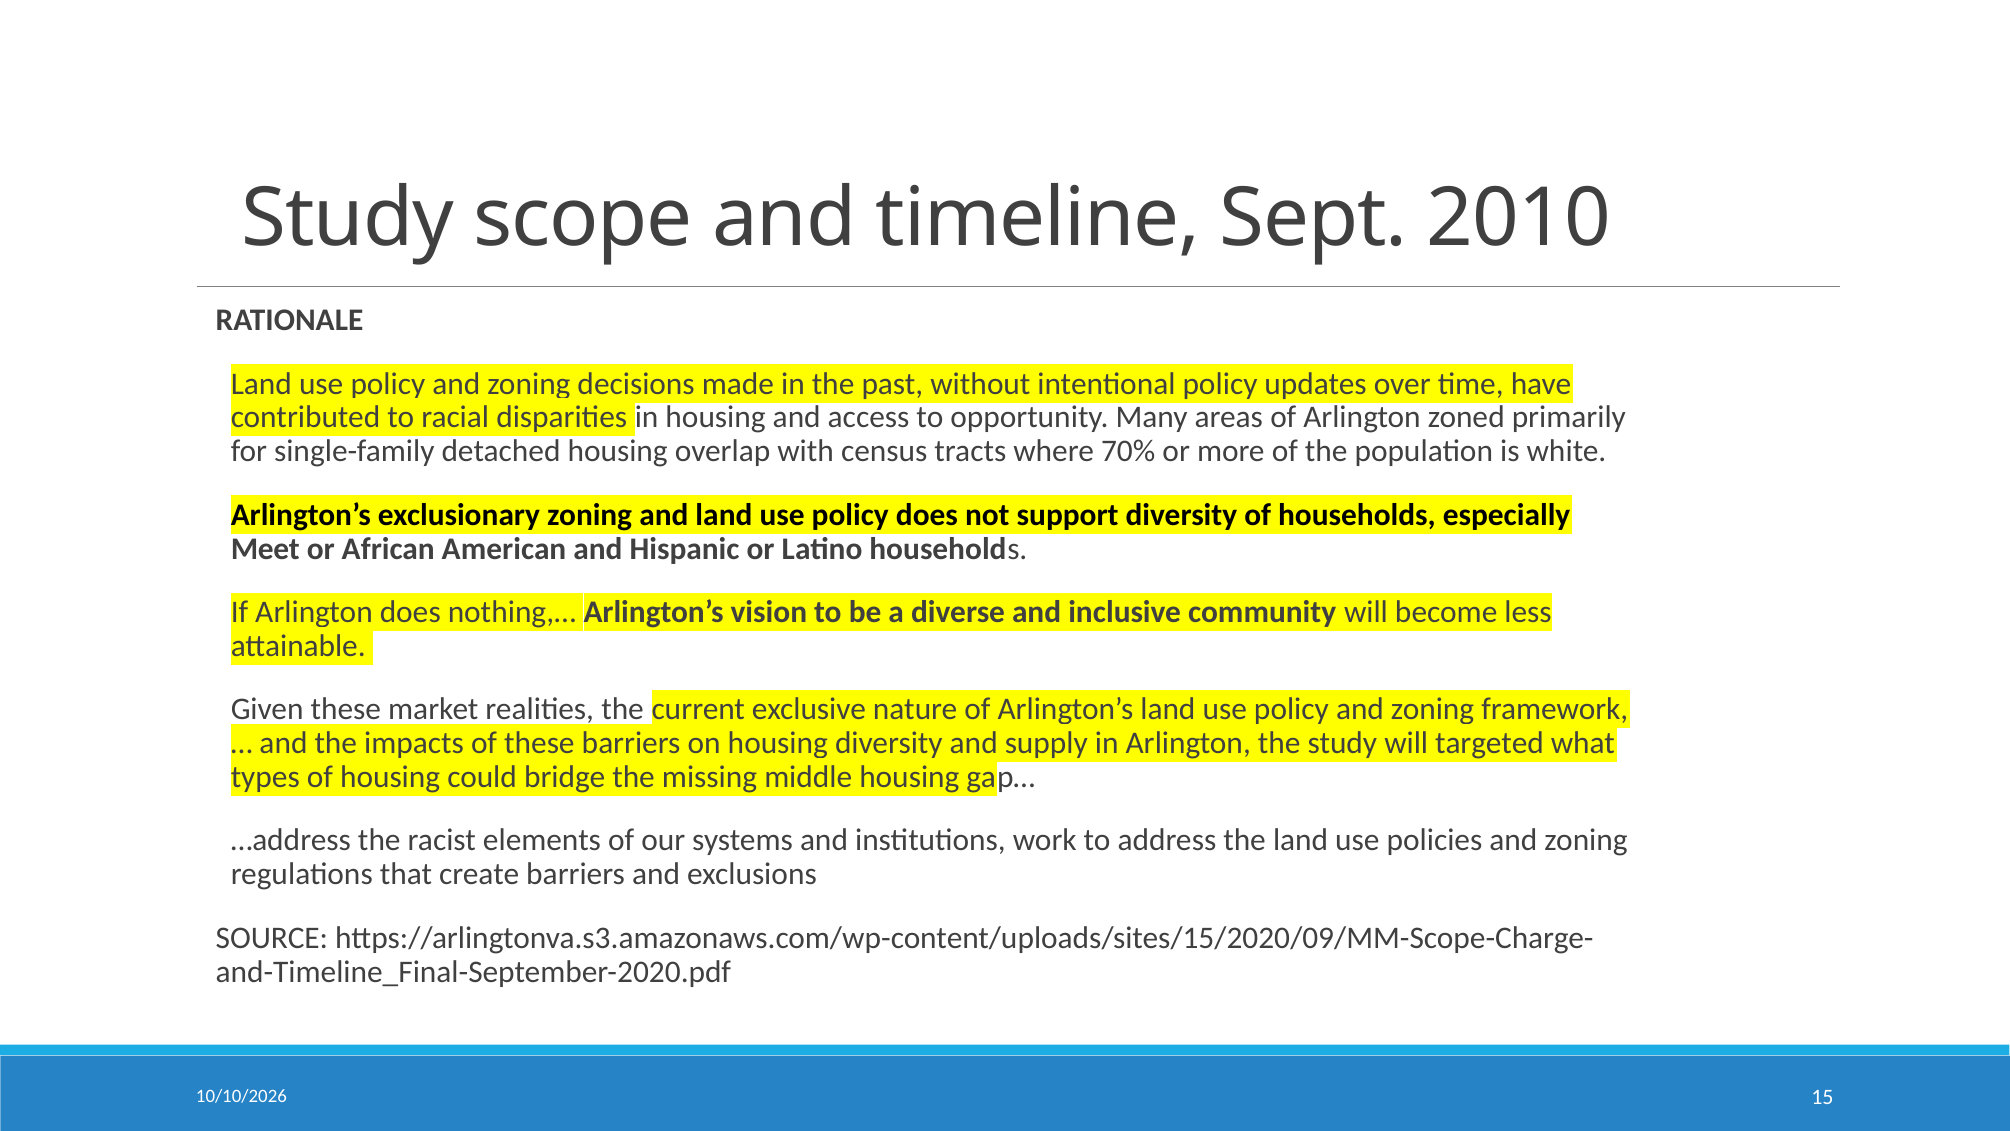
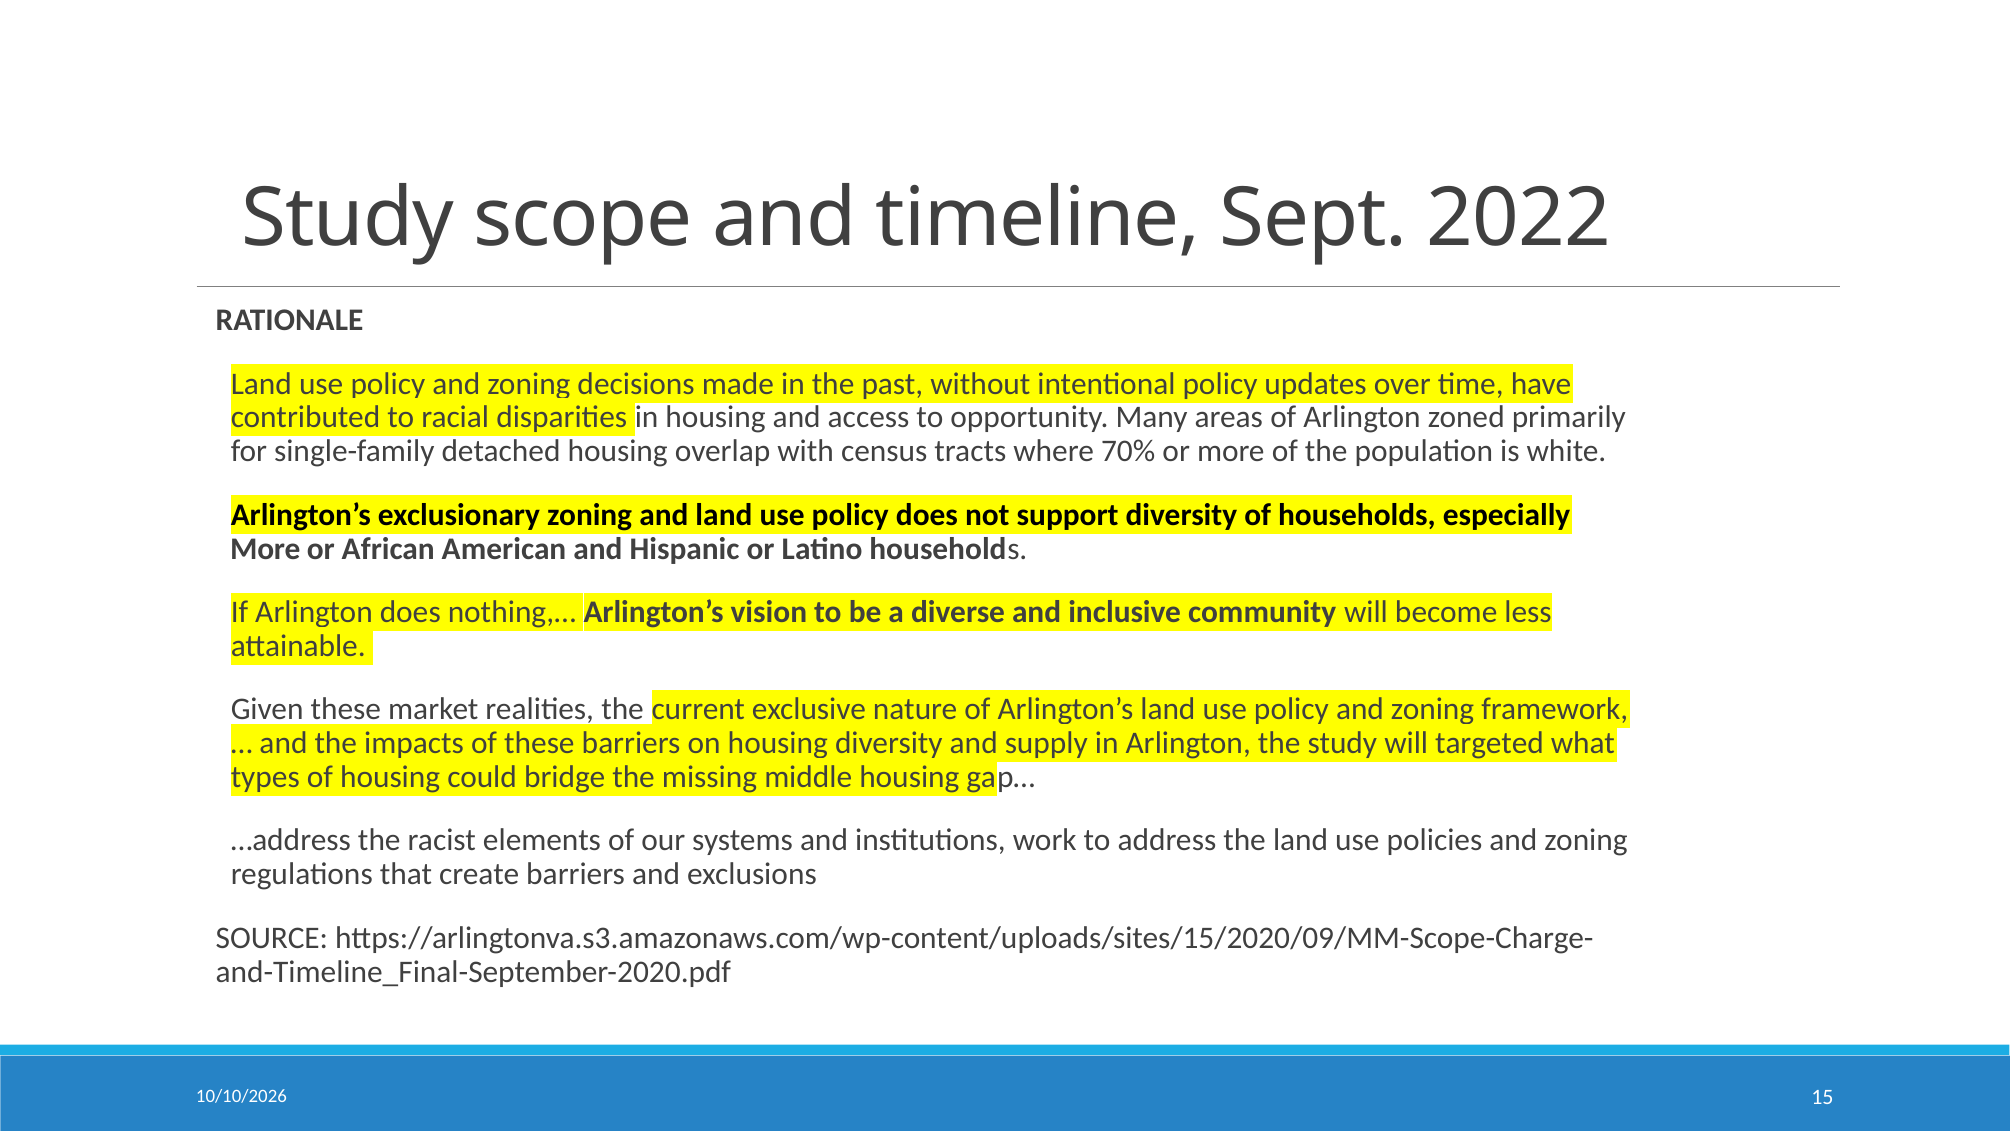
2010: 2010 -> 2022 (1519, 219)
Meet: Meet -> More (265, 549)
